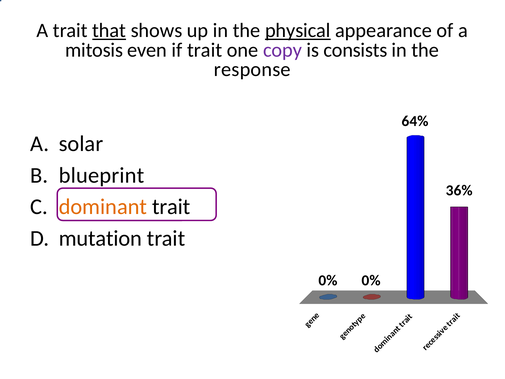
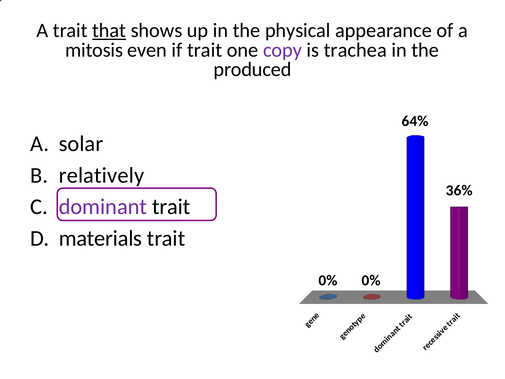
physical underline: present -> none (298, 30)
consists: consists -> trachea (355, 50)
response: response -> produced (253, 70)
blueprint: blueprint -> relatively (102, 175)
dominant colour: orange -> purple (103, 207)
mutation: mutation -> materials (100, 238)
